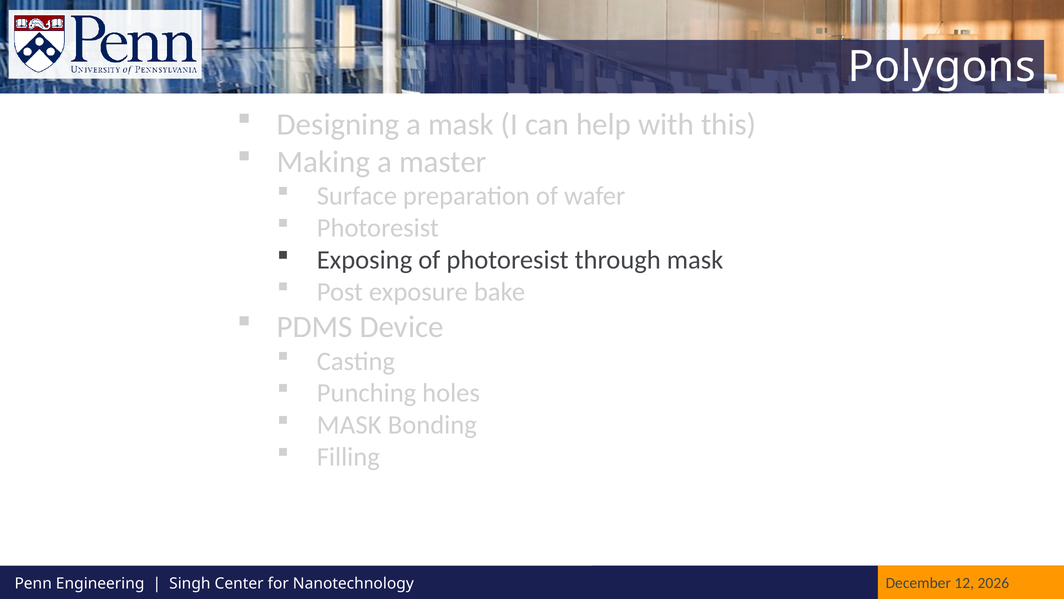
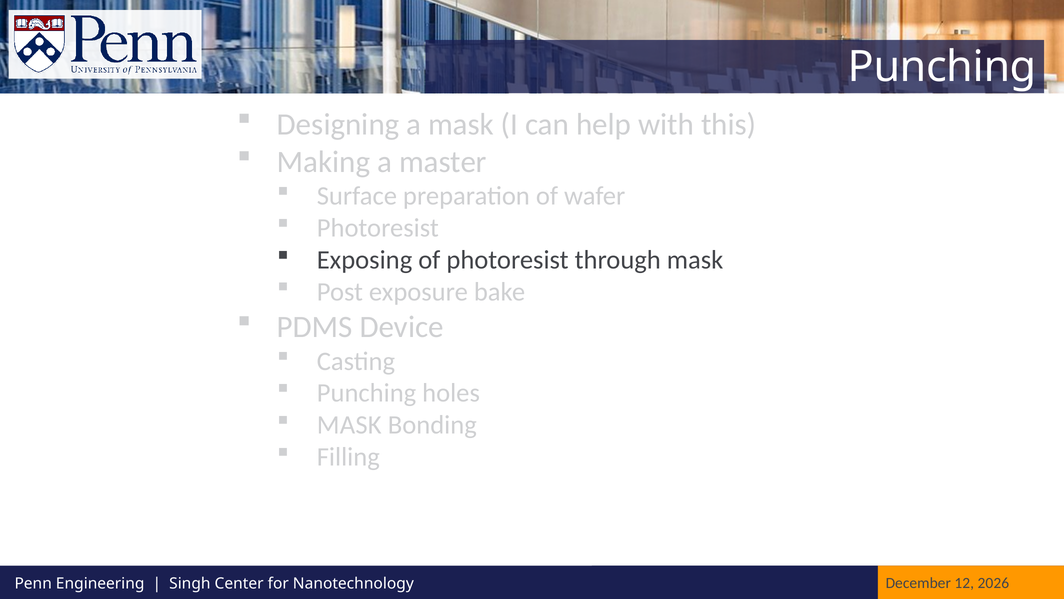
Polygons: Polygons -> Punching (942, 67)
